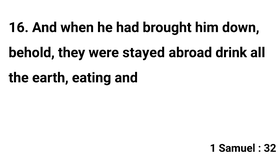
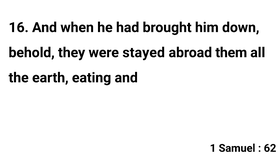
drink: drink -> them (231, 53)
32: 32 -> 62 (270, 148)
